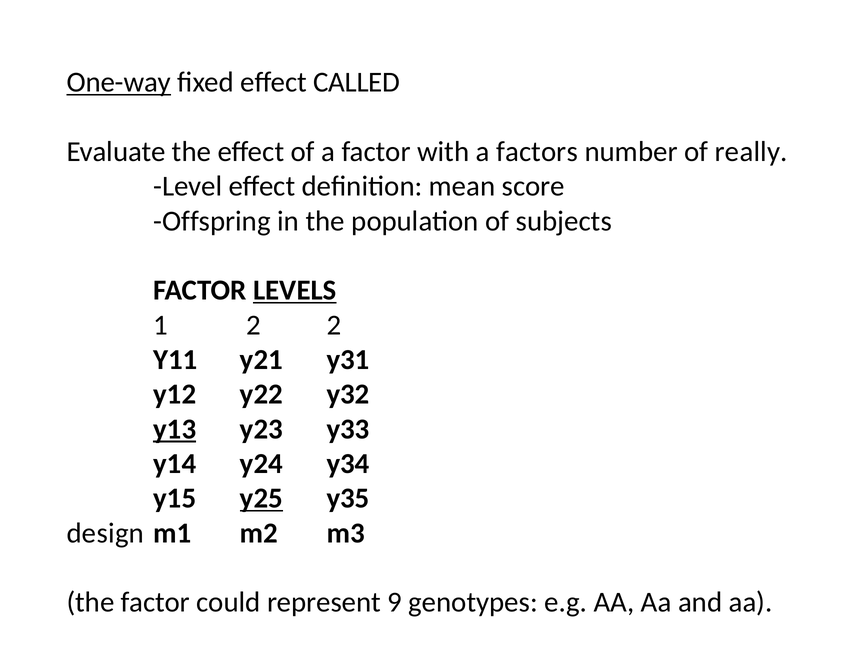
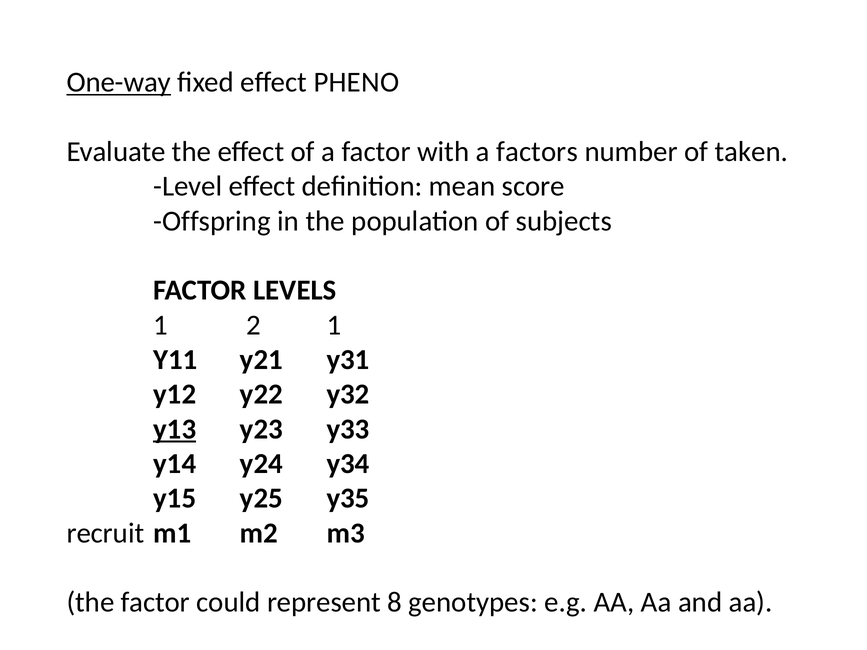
CALLED: CALLED -> PHENO (356, 82)
really: really -> taken (751, 152)
LEVELS underline: present -> none (295, 291)
2 2: 2 -> 1 (334, 325)
y25 underline: present -> none (261, 499)
design: design -> recruit (105, 533)
9: 9 -> 8 (395, 603)
